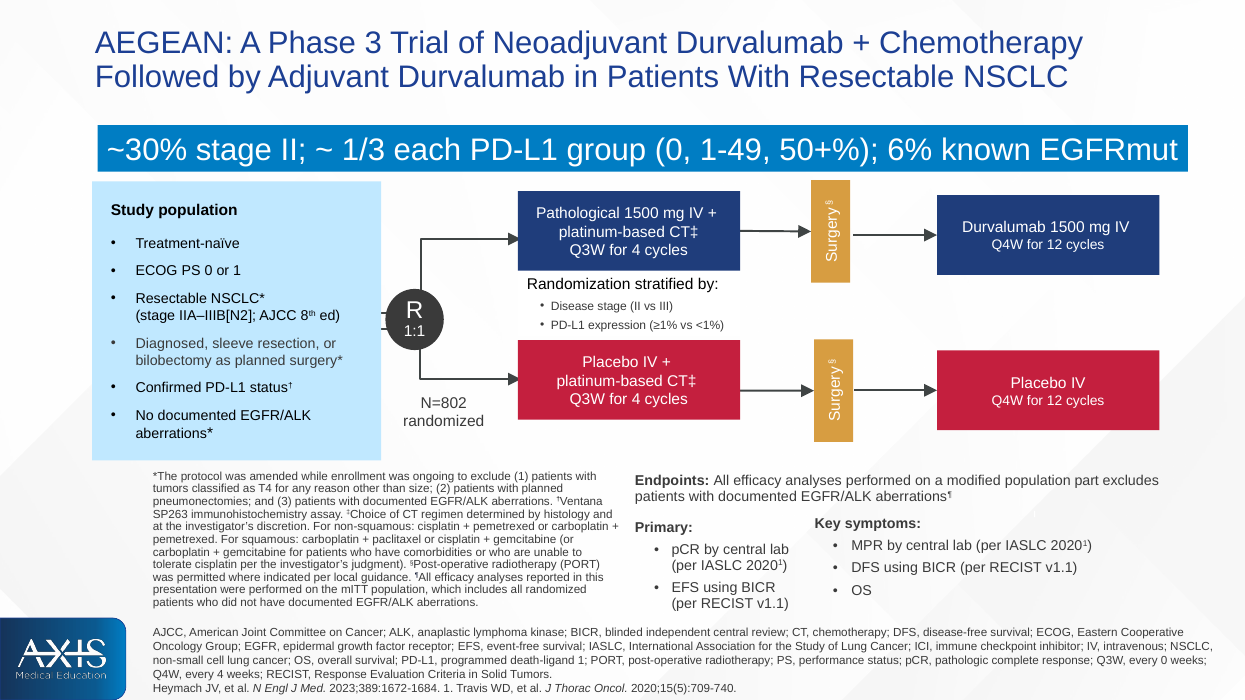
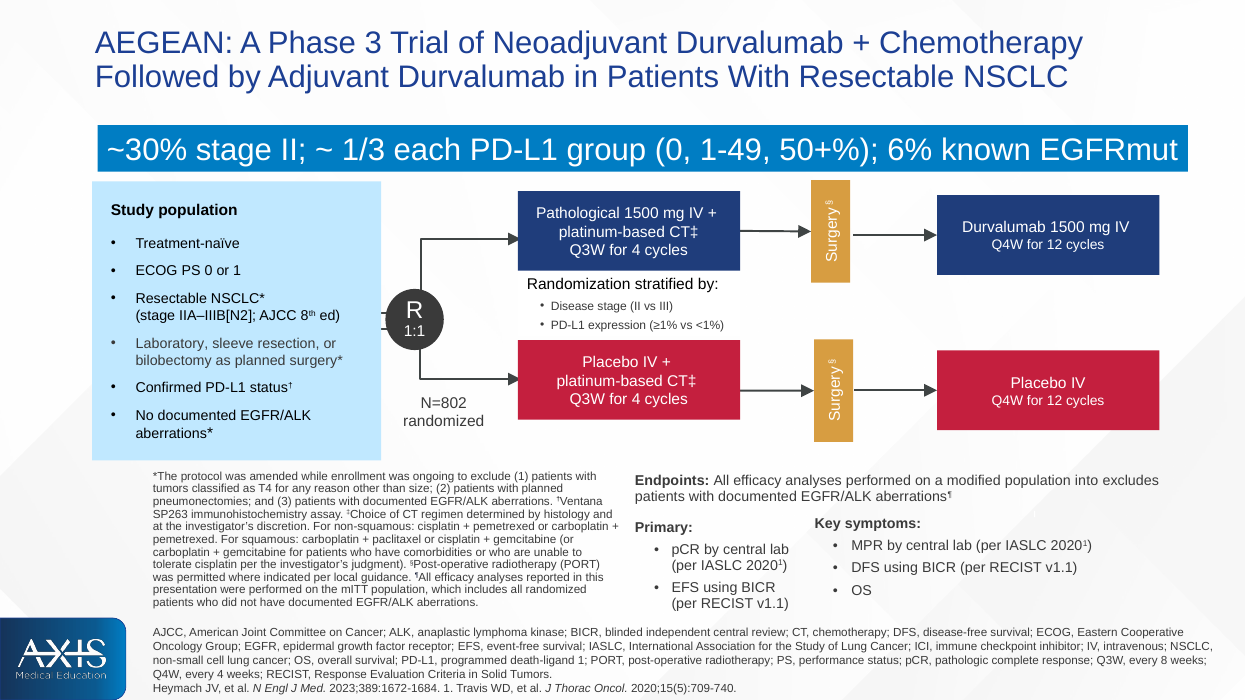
Diagnosed: Diagnosed -> Laboratory (172, 344)
part: part -> into (1087, 481)
every 0: 0 -> 8 (1164, 661)
